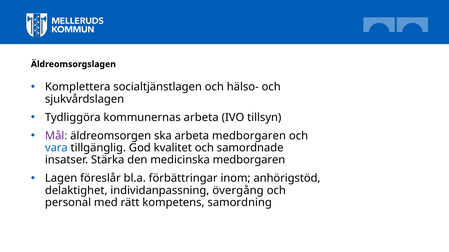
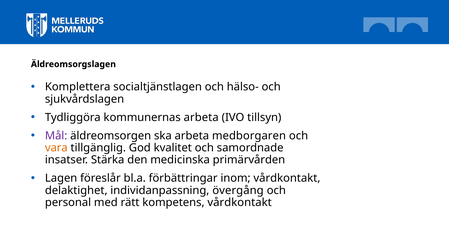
vara colour: blue -> orange (56, 148)
medicinska medborgaren: medborgaren -> primärvården (249, 160)
inom anhörigstöd: anhörigstöd -> vårdkontakt (287, 179)
kompetens samordning: samordning -> vårdkontakt (240, 203)
